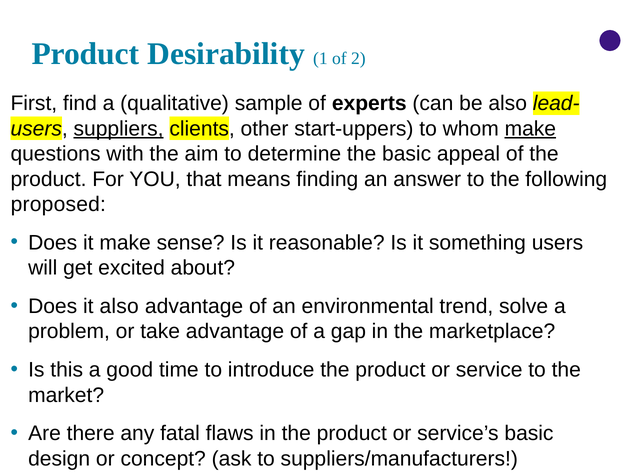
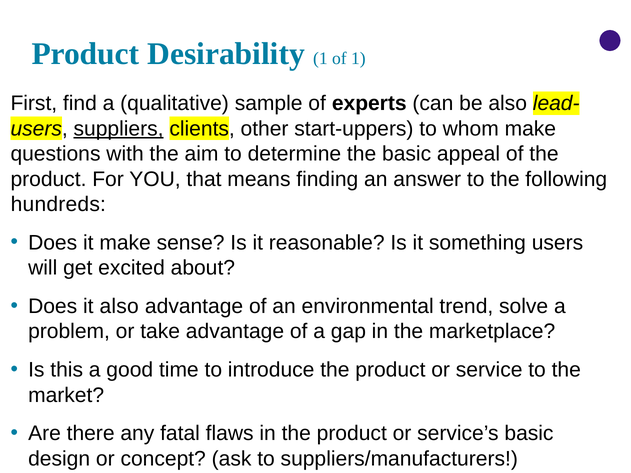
of 2: 2 -> 1 (358, 58)
make underline: present -> none (530, 129)
proposed: proposed -> hundreds (58, 204)
